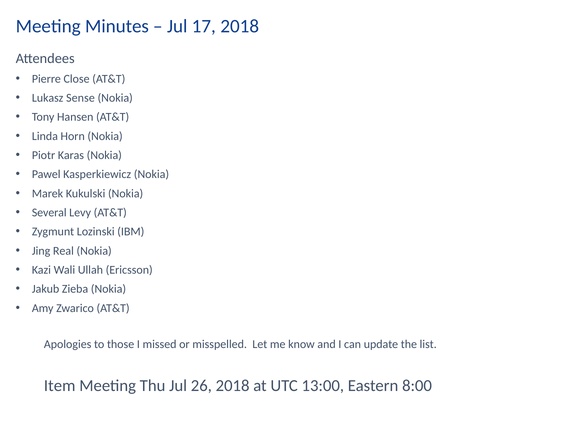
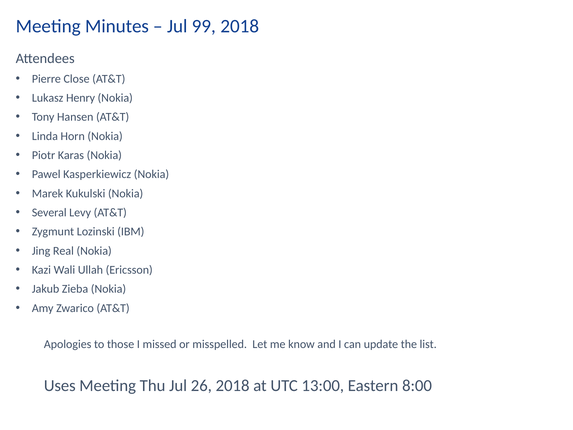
17: 17 -> 99 (204, 26)
Sense: Sense -> Henry (81, 98)
Item: Item -> Uses (60, 385)
